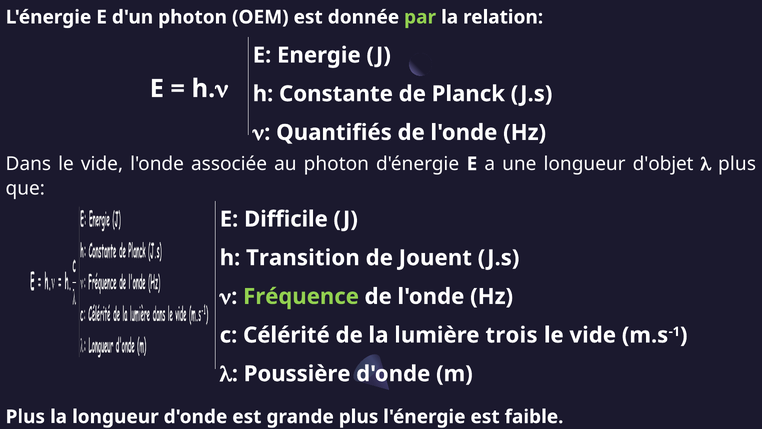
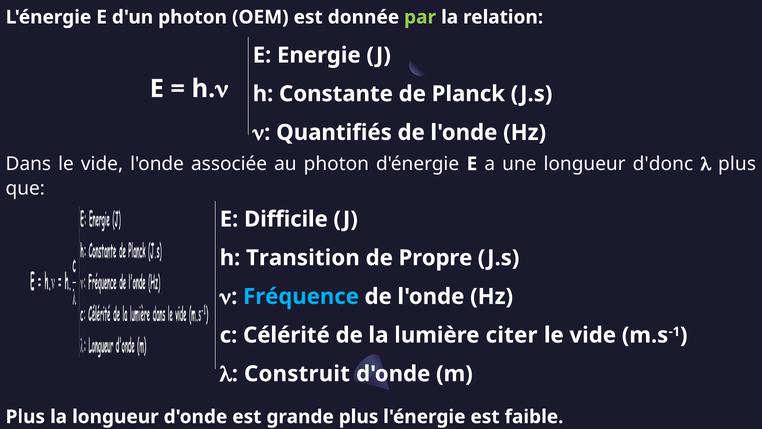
d'objet: d'objet -> d'donc (663, 164)
Jouent: Jouent -> Propre (435, 258)
Fréquence colour: light green -> light blue (301, 296)
trois: trois -> citer (512, 335)
Poussière: Poussière -> Construit (297, 374)
